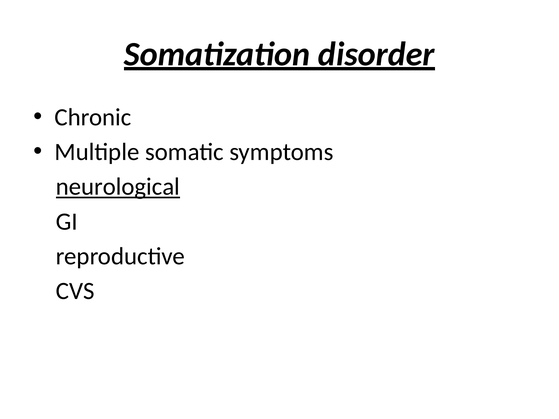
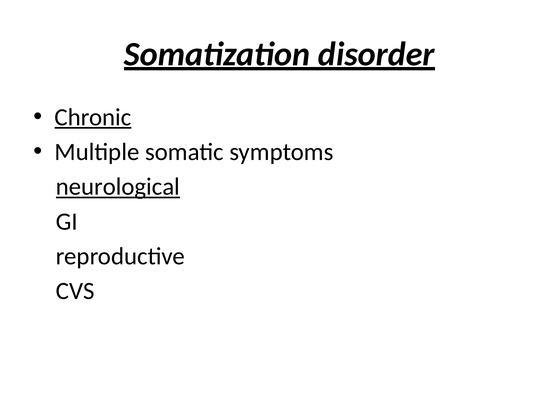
Chronic underline: none -> present (93, 117)
